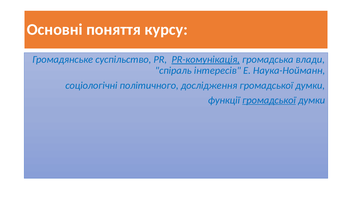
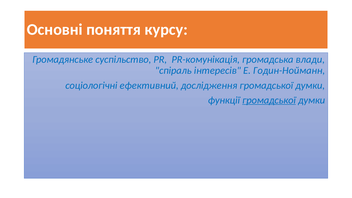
PR-комунікація underline: present -> none (206, 60)
Наука-Нойманн: Наука-Нойманн -> Годин-Нойманн (289, 71)
політичного: політичного -> ефективний (149, 85)
